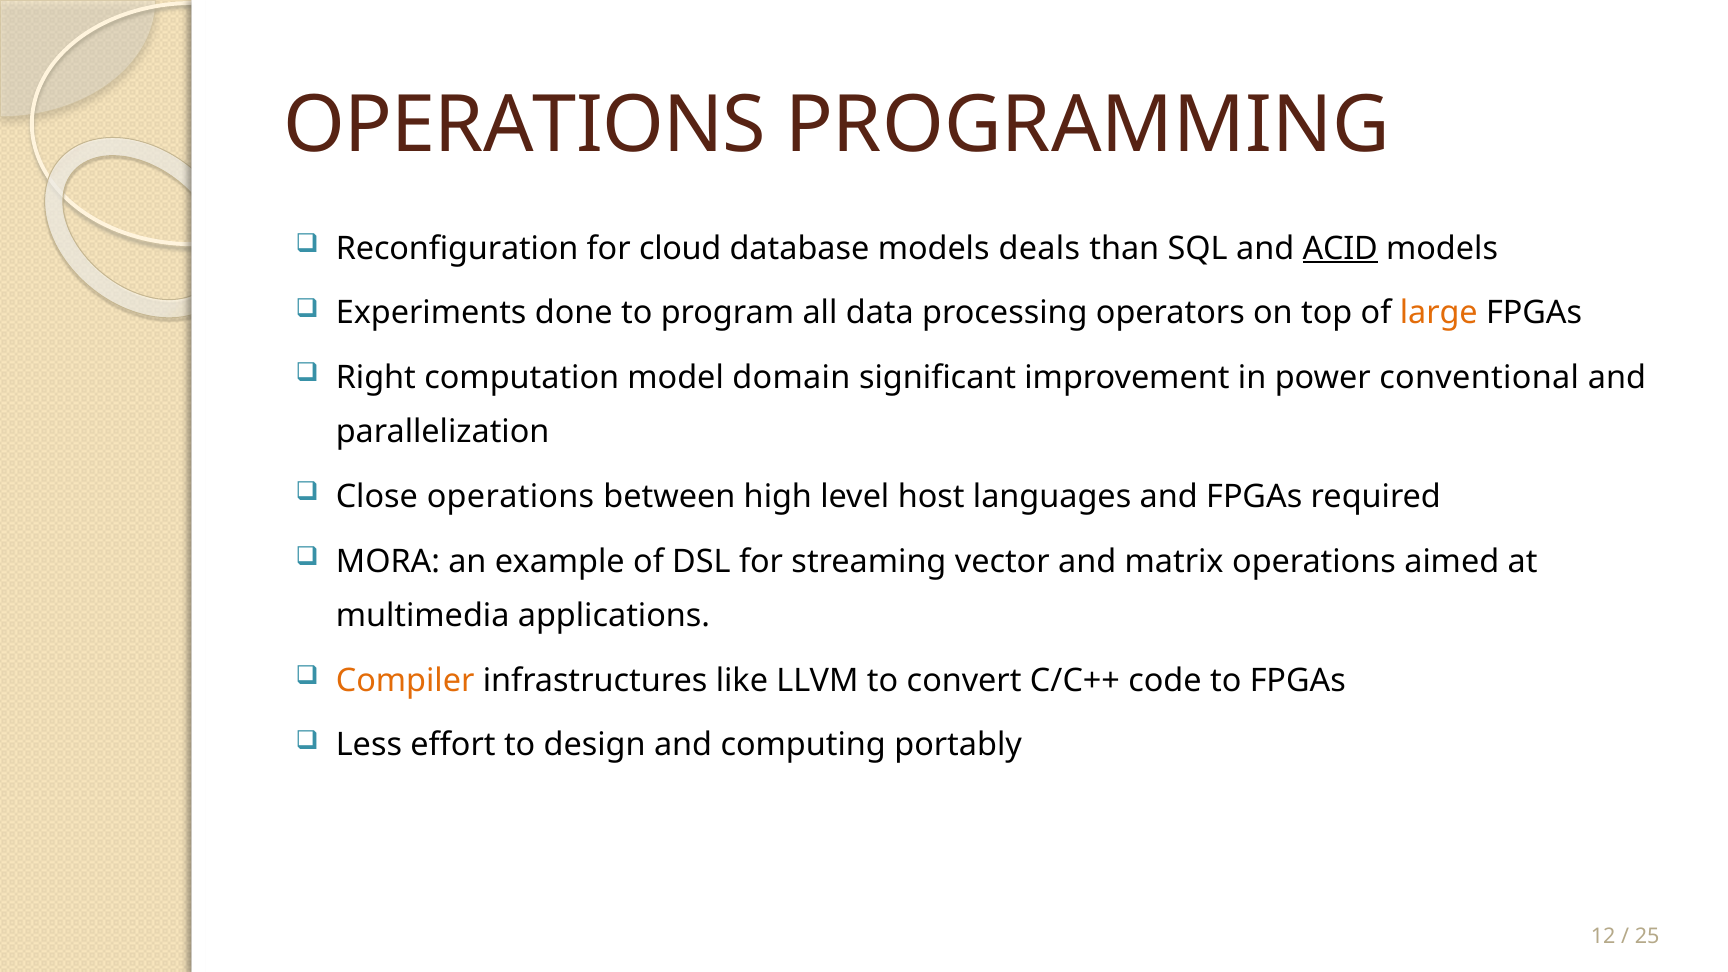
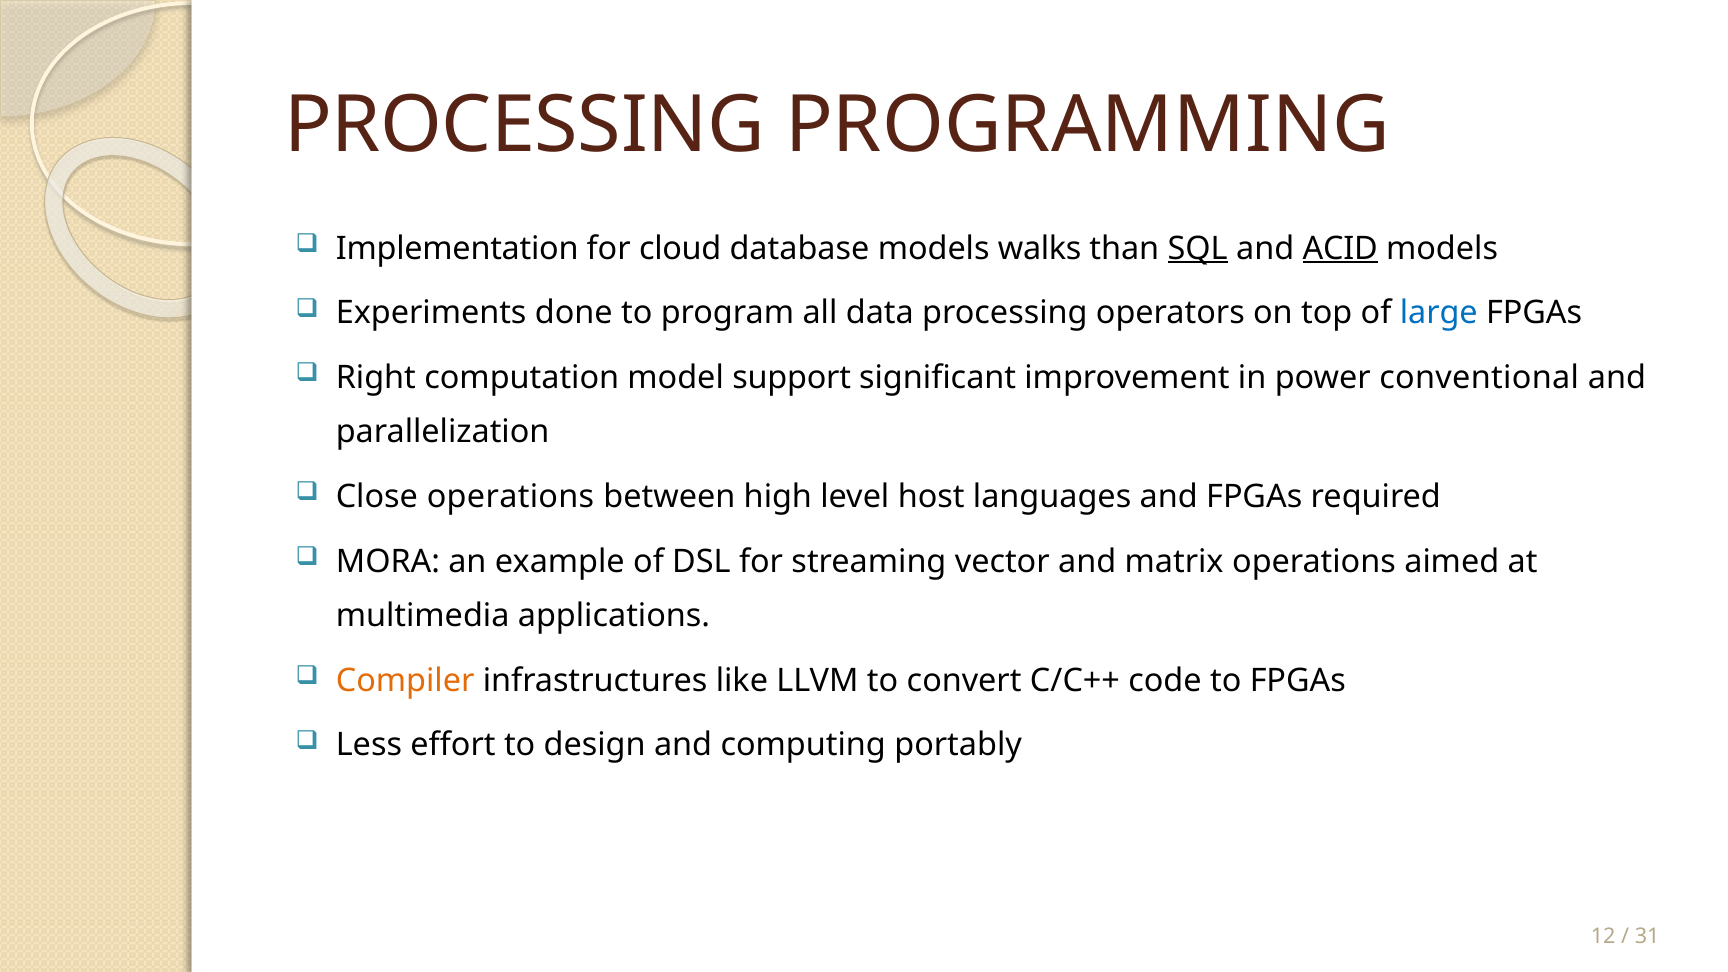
OPERATIONS: OPERATIONS -> PROCESSING (524, 125)
Reconfiguration: Reconfiguration -> Implementation (457, 248)
deals: deals -> walks (1040, 248)
SQL underline: none -> present (1198, 248)
large colour: orange -> blue (1439, 313)
domain: domain -> support (792, 378)
25: 25 -> 31 (1647, 936)
